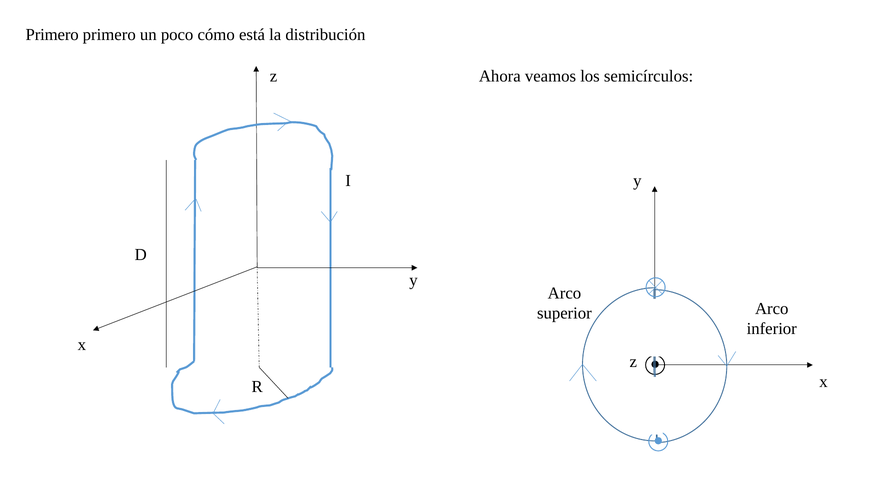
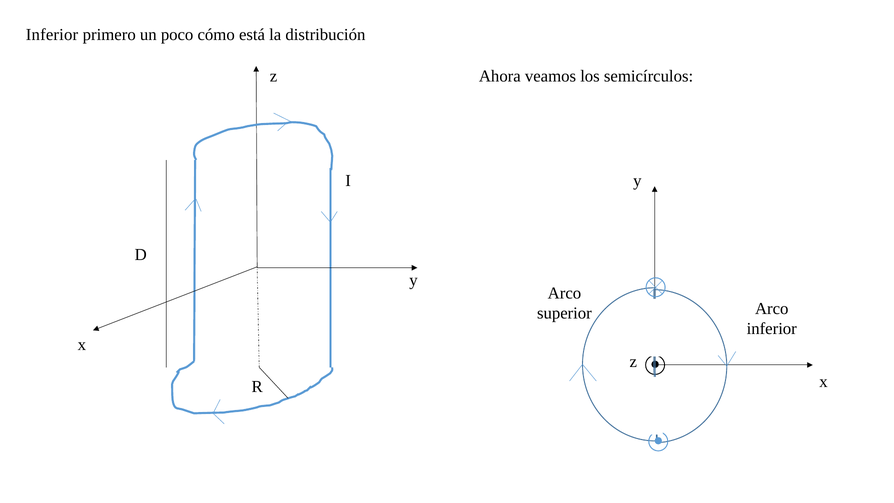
Primero: Primero -> Inferior (52, 35)
